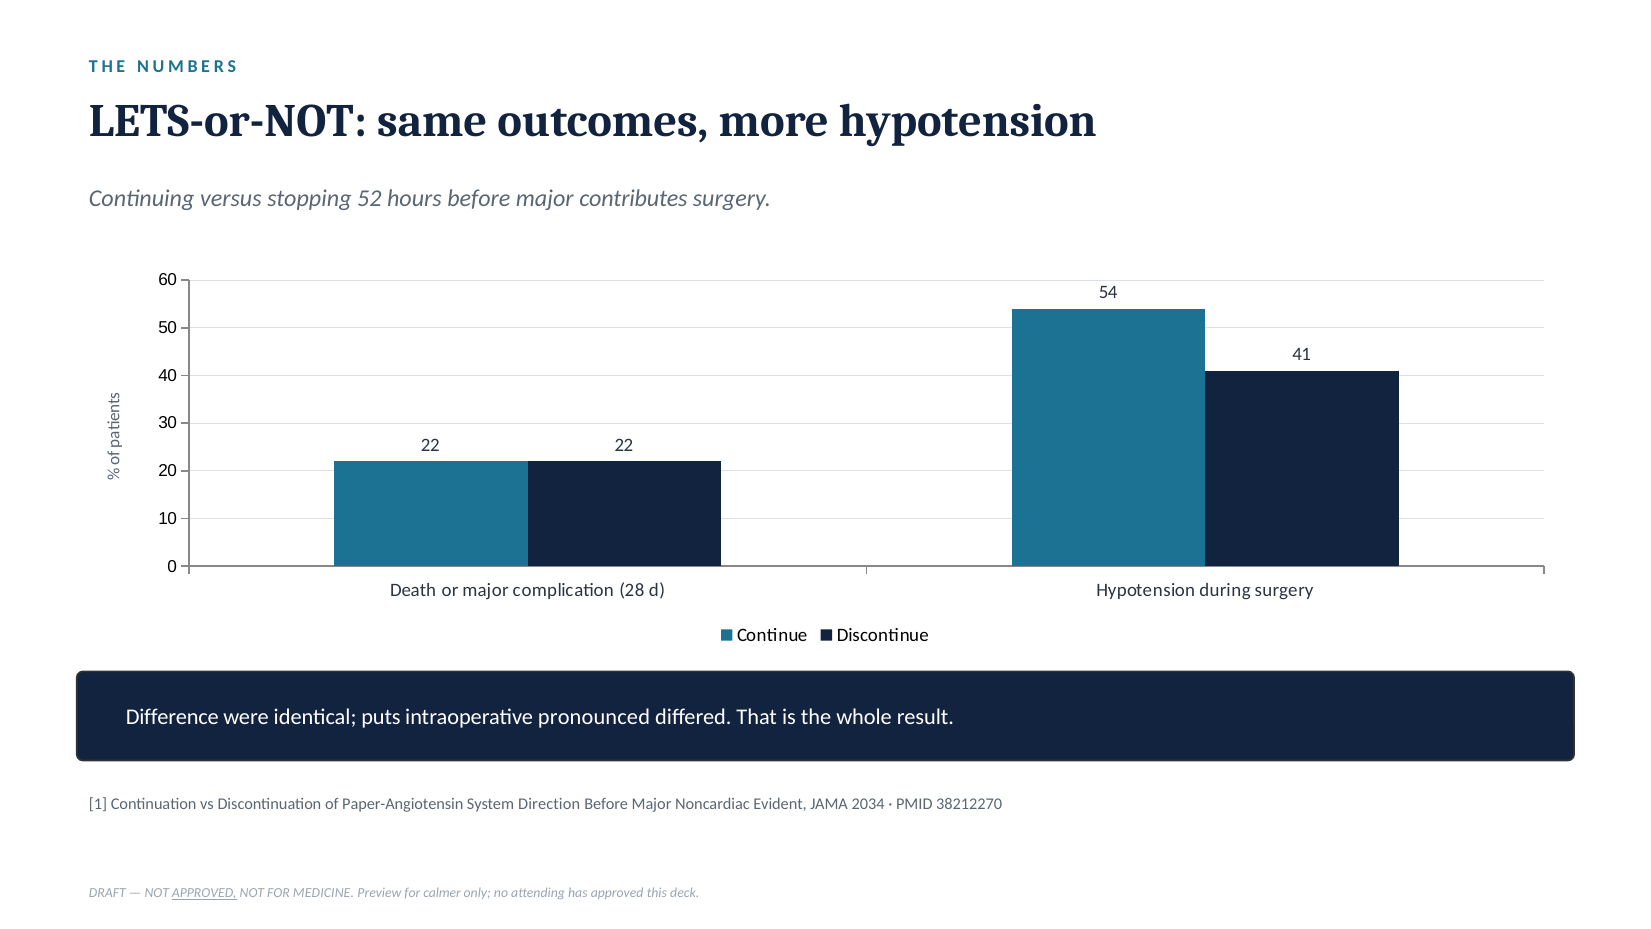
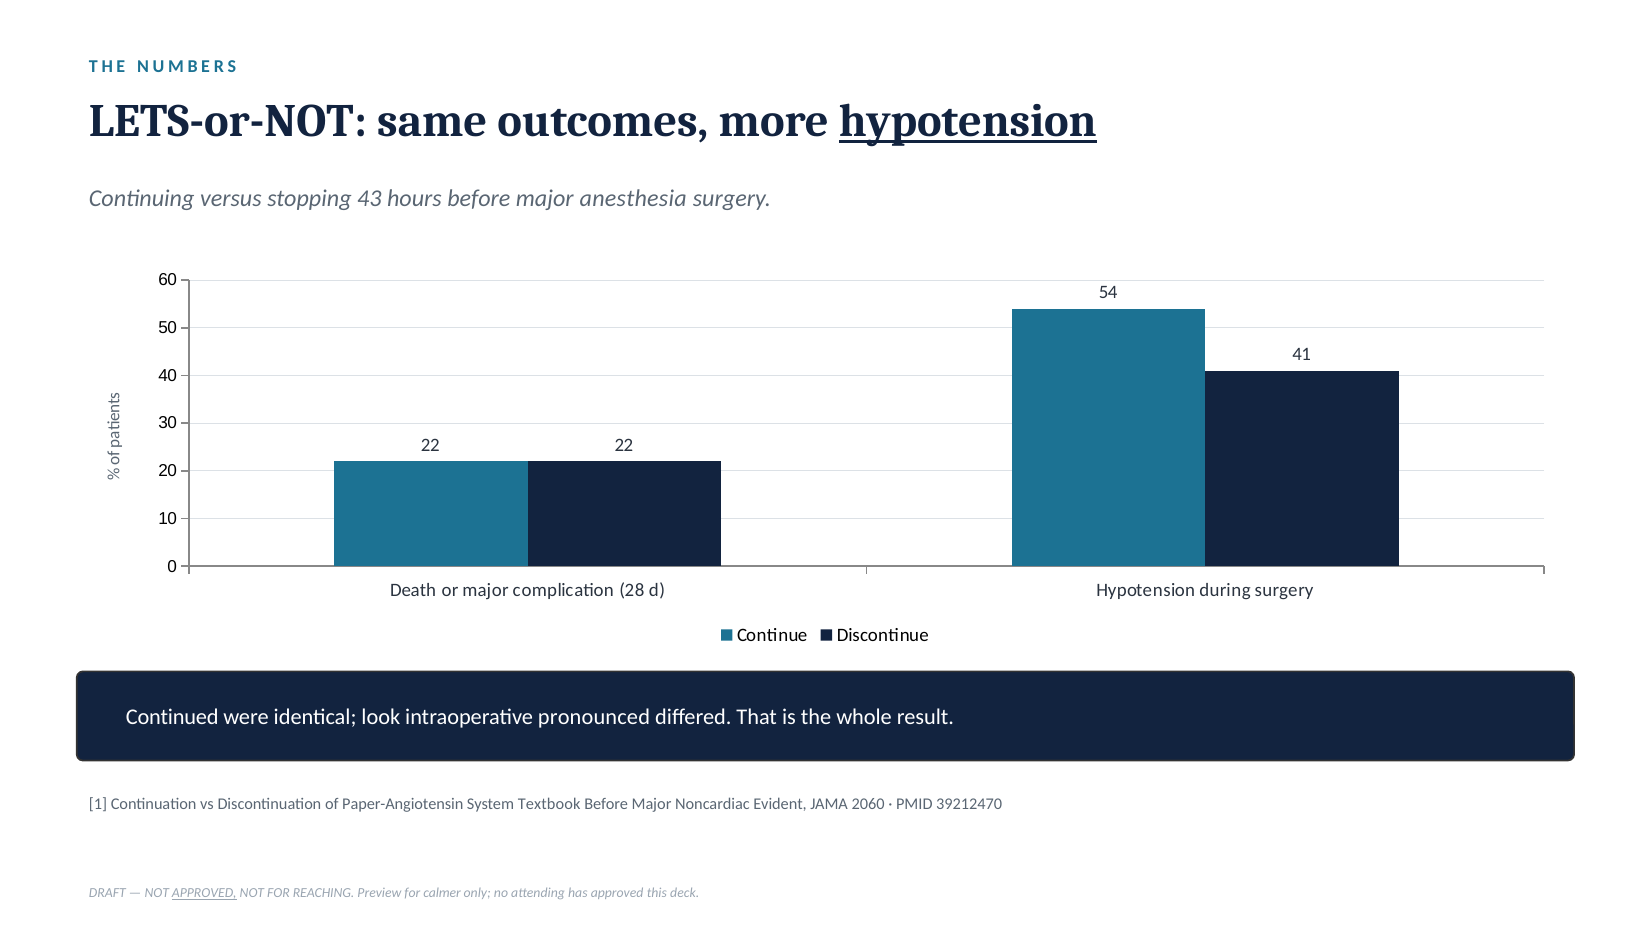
hypotension underline: none -> present (968, 121)
52: 52 -> 43 (369, 198)
contributes: contributes -> anesthesia (633, 198)
Difference: Difference -> Continued (172, 717)
puts: puts -> look (381, 717)
Direction: Direction -> Textbook (549, 803)
2034: 2034 -> 2060 (868, 803)
38212270: 38212270 -> 39212470 (969, 803)
MEDICINE: MEDICINE -> REACHING (324, 893)
